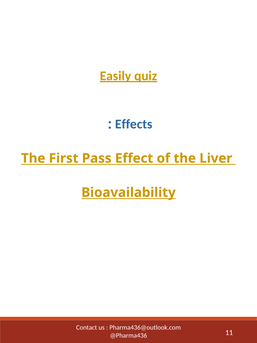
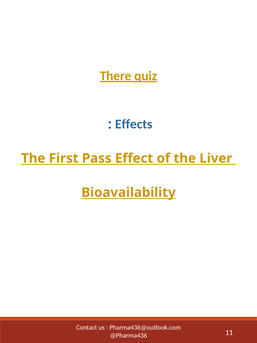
Easily: Easily -> There (116, 76)
